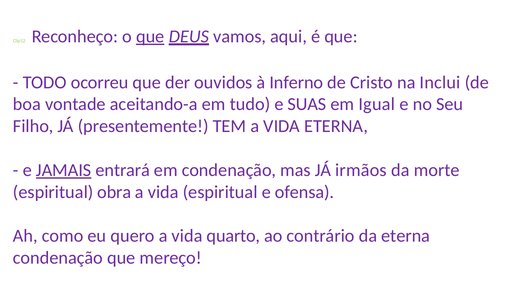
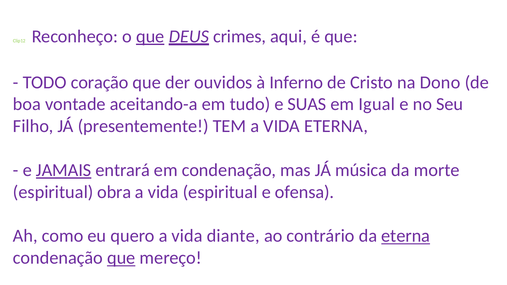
vamos: vamos -> crimes (240, 37)
ocorreu: ocorreu -> coração (100, 82)
Inclui: Inclui -> Dono (440, 82)
irmãos: irmãos -> música (361, 170)
quarto: quarto -> diante (233, 236)
eterna underline: none -> present (406, 236)
que underline: none -> present (121, 258)
